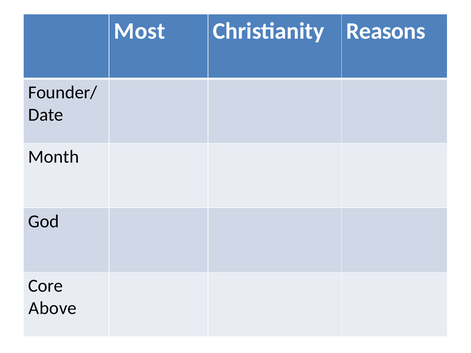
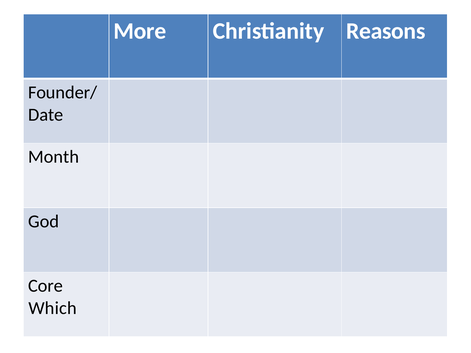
Most: Most -> More (140, 31)
Above: Above -> Which (53, 308)
